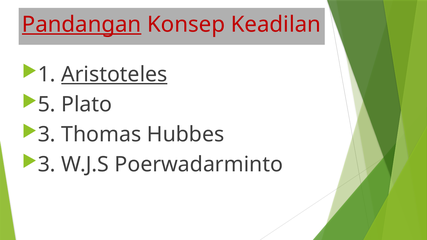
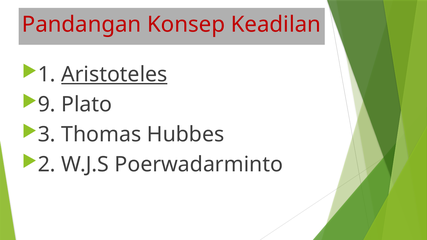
Pandangan underline: present -> none (82, 24)
5: 5 -> 9 (47, 105)
3: 3 -> 2 (47, 165)
